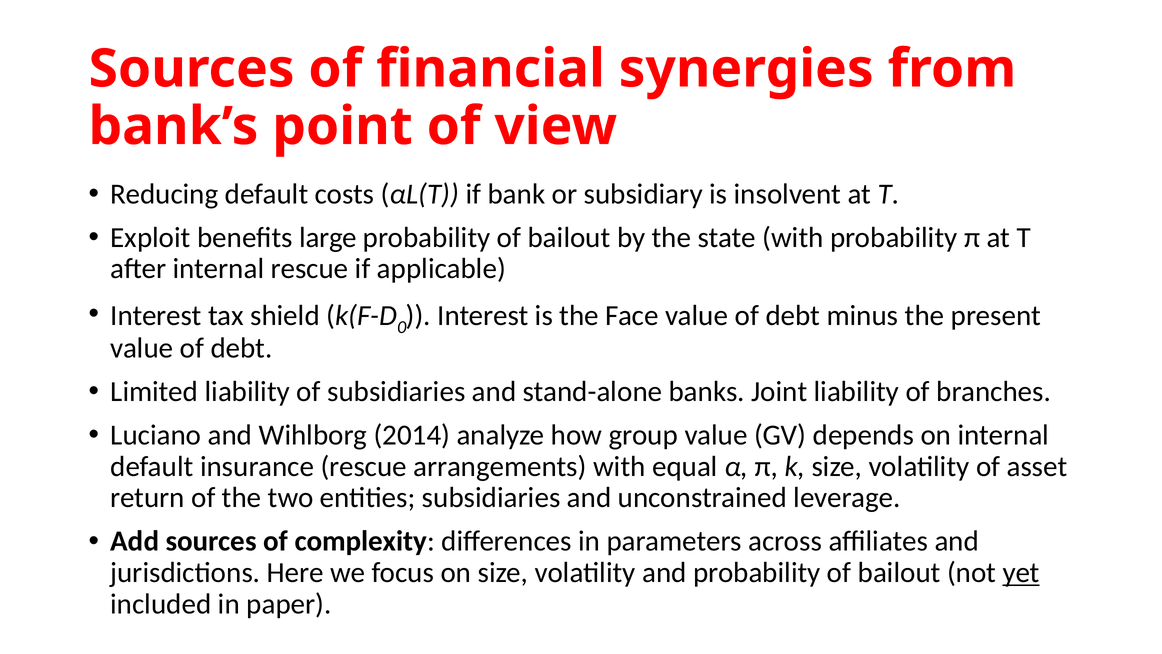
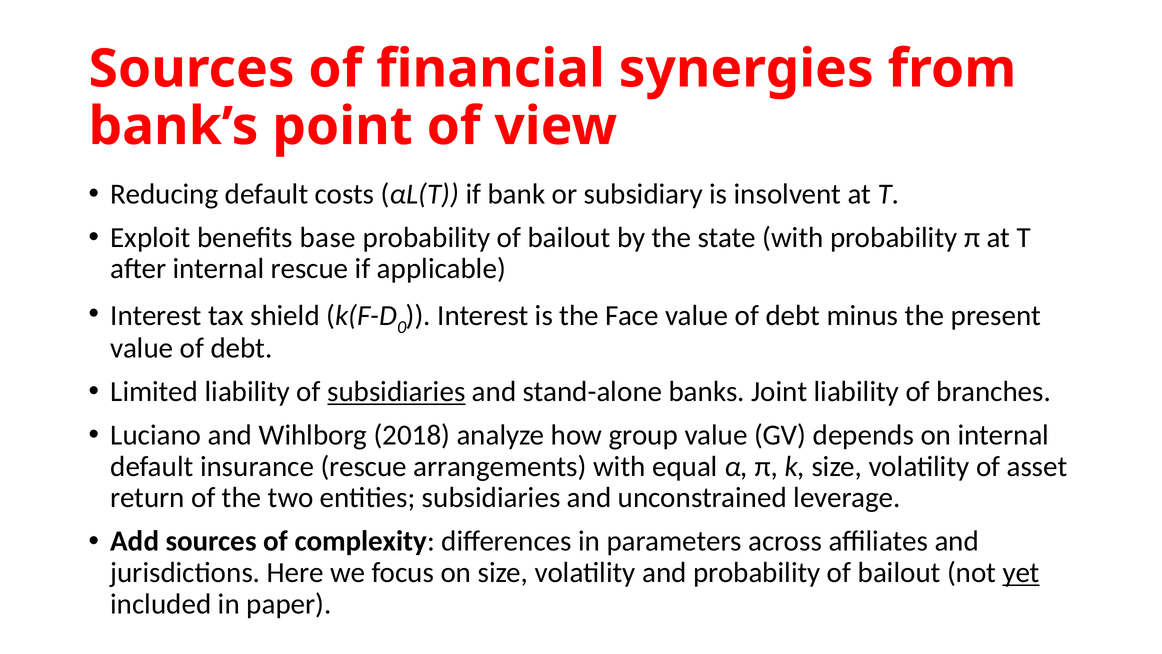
large: large -> base (328, 237)
subsidiaries underline: none -> present (396, 391)
2014: 2014 -> 2018 (412, 435)
